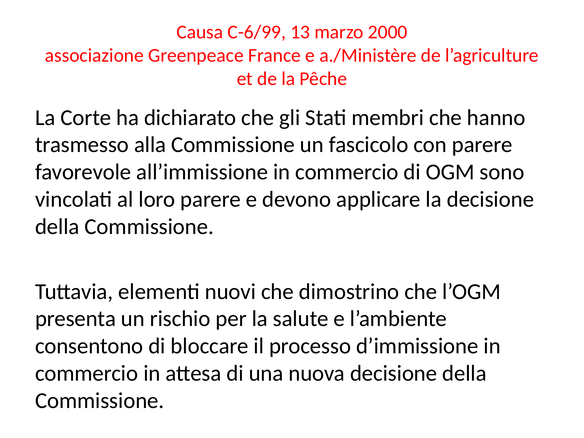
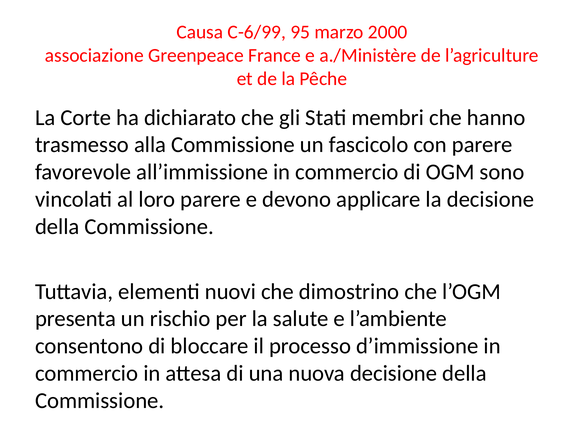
13: 13 -> 95 (300, 32)
